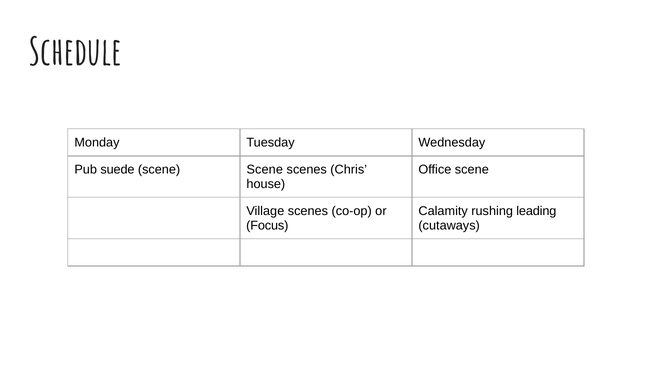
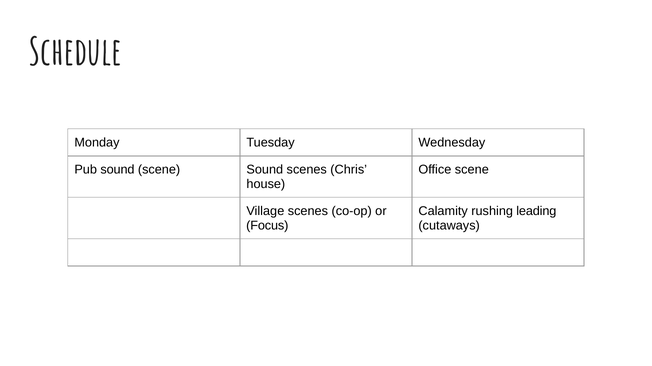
Pub suede: suede -> sound (117, 170)
scene Scene: Scene -> Sound (265, 170)
